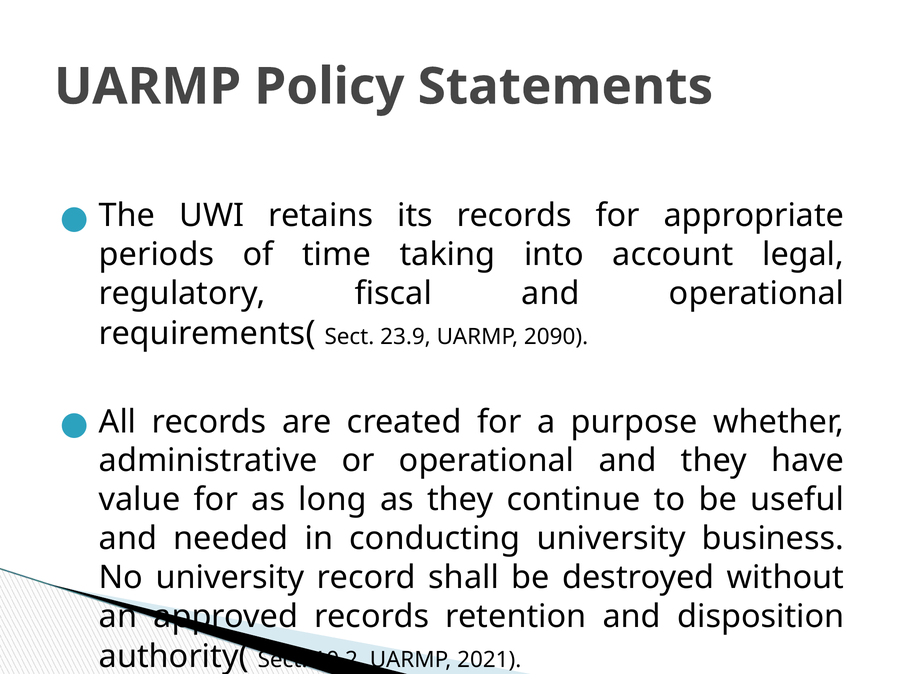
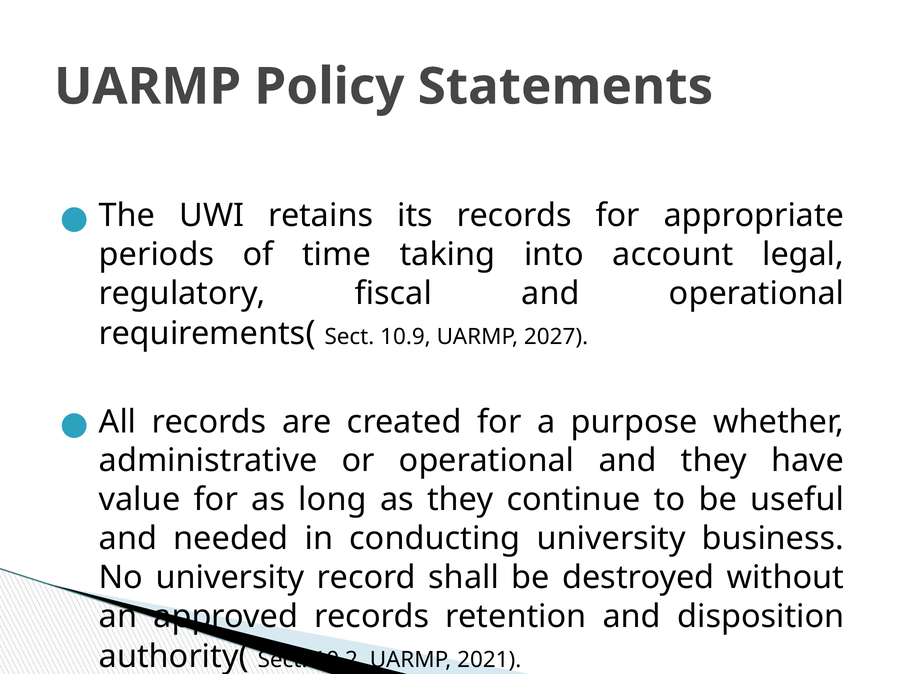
23.9: 23.9 -> 10.9 (405, 337)
2090: 2090 -> 2027 (556, 337)
